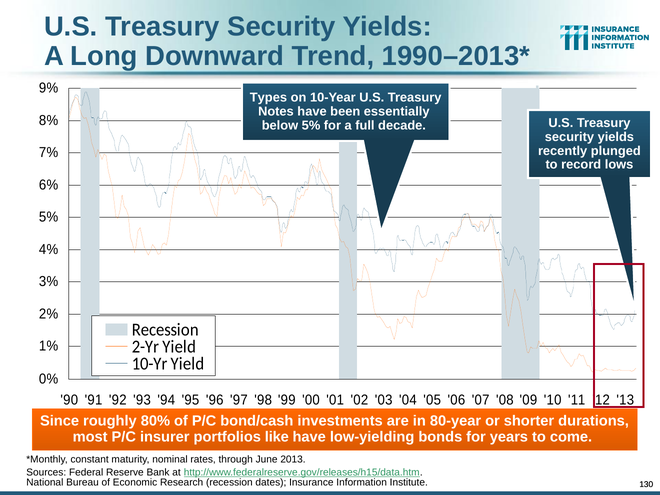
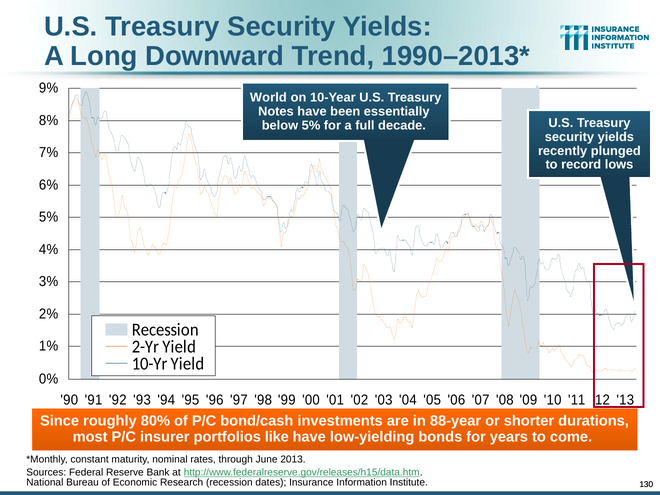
Types: Types -> World (268, 98)
80-year: 80-year -> 88-year (455, 421)
